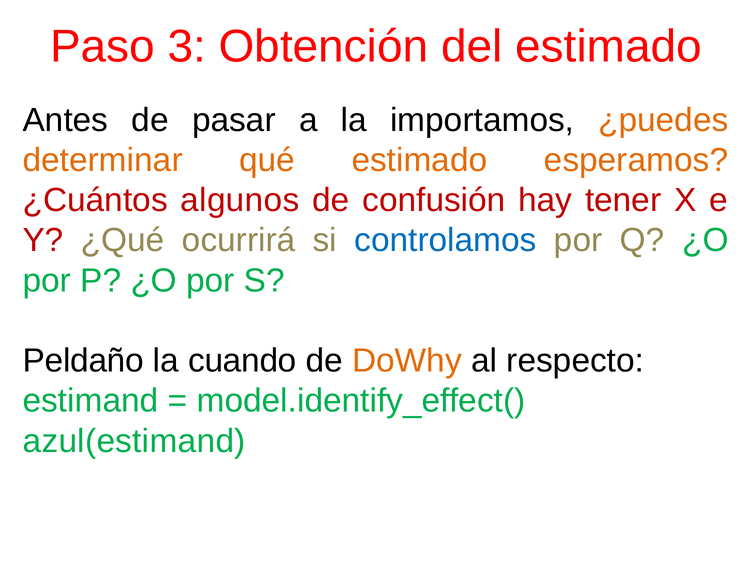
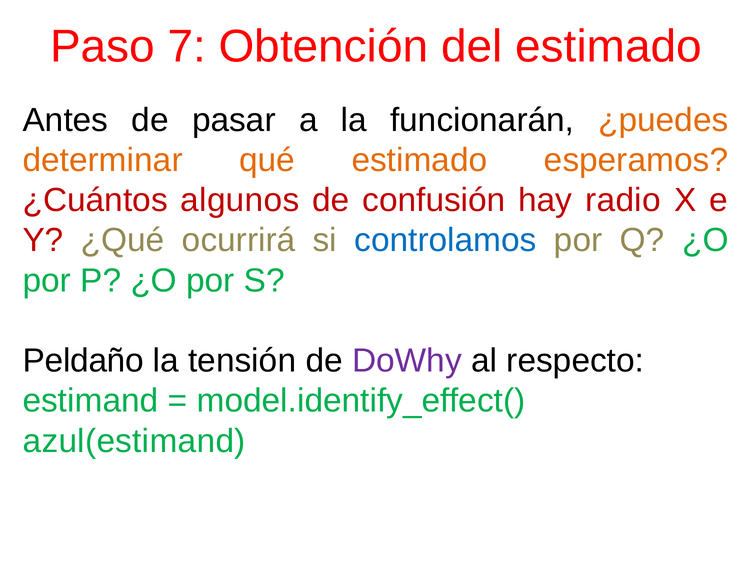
3: 3 -> 7 (187, 47)
importamos: importamos -> funcionarán (482, 120)
tener: tener -> radio (623, 201)
cuando: cuando -> tensión (242, 361)
DoWhy colour: orange -> purple (407, 361)
